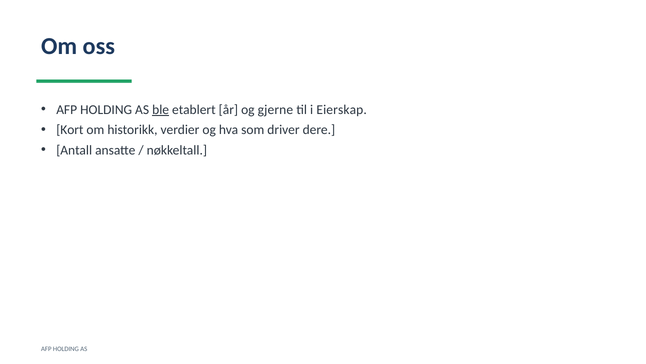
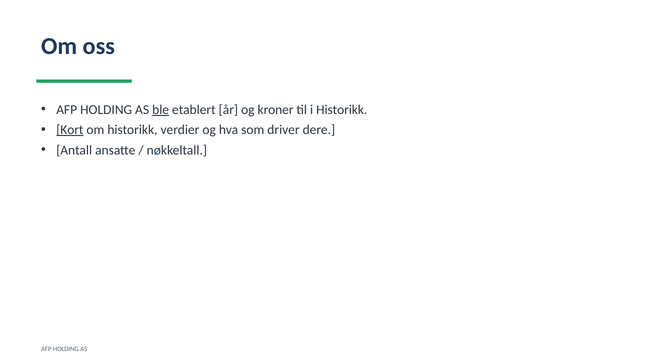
gjerne: gjerne -> kroner (276, 109)
i Eierskap: Eierskap -> Historikk (342, 109)
Kort underline: none -> present (70, 130)
